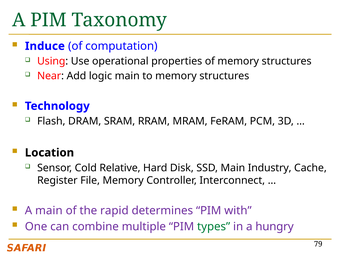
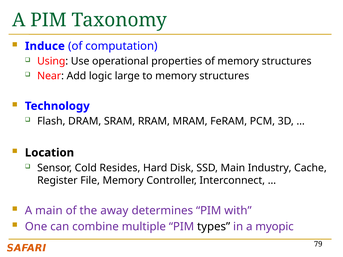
logic main: main -> large (127, 76)
Relative: Relative -> Resides (120, 168)
rapid: rapid -> away (114, 211)
types colour: green -> black (214, 227)
hungry: hungry -> myopic (275, 227)
